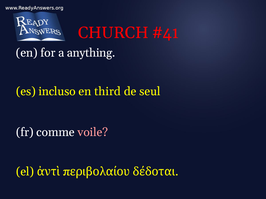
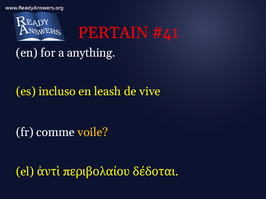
CHURCH: CHURCH -> PERTAIN (113, 33)
third: third -> leash (108, 92)
seul: seul -> vive (150, 92)
voile colour: pink -> yellow (93, 133)
